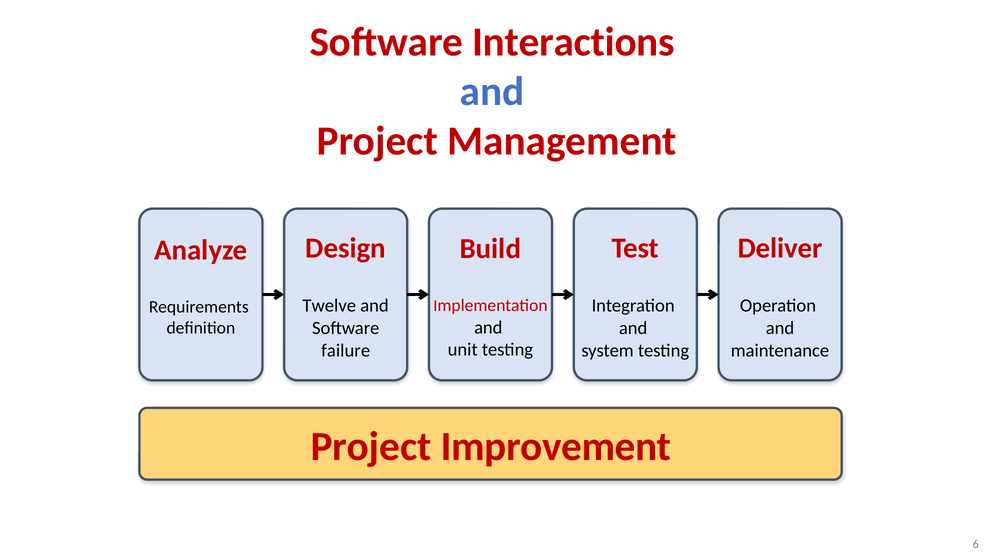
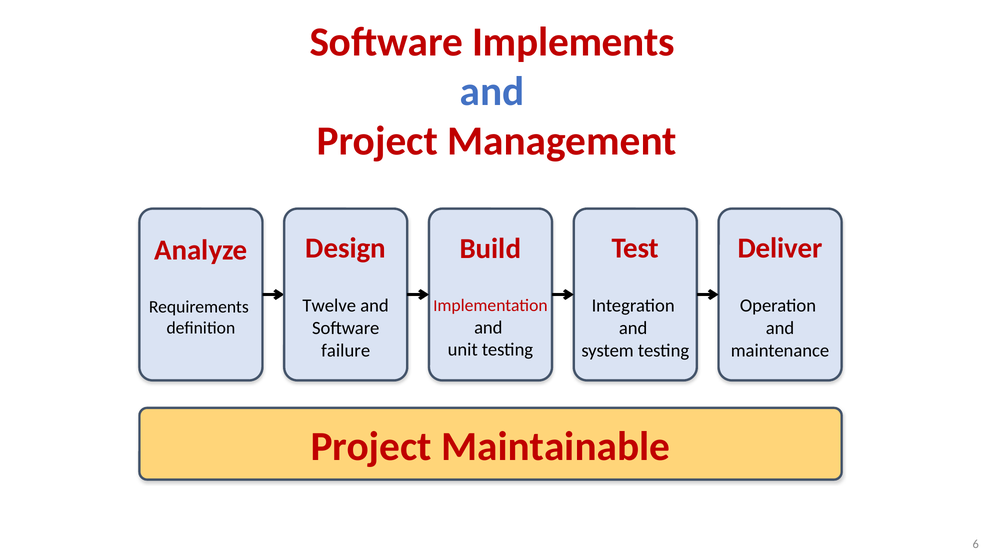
Interactions: Interactions -> Implements (573, 42)
Improvement: Improvement -> Maintainable (556, 447)
